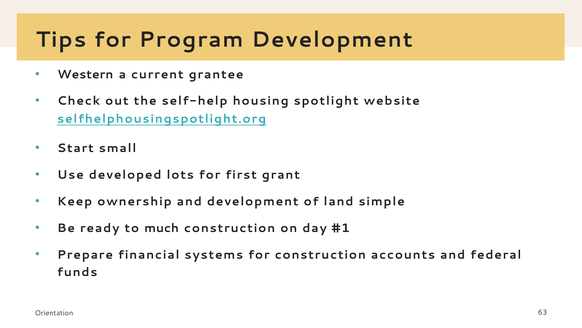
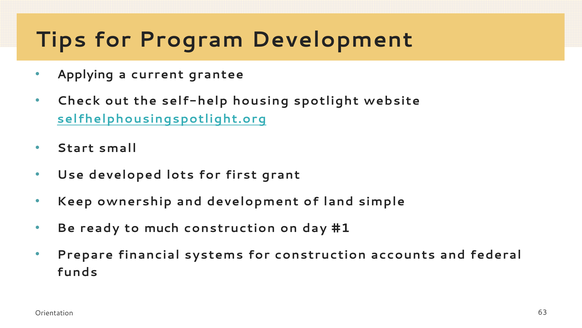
Western: Western -> Applying (85, 74)
